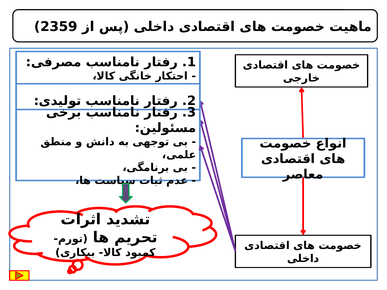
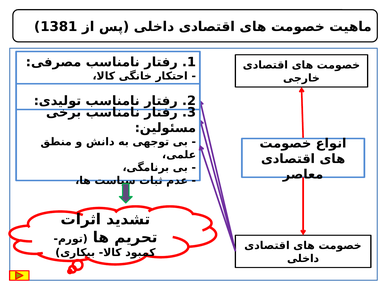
2359: 2359 -> 1381 (59, 27)
